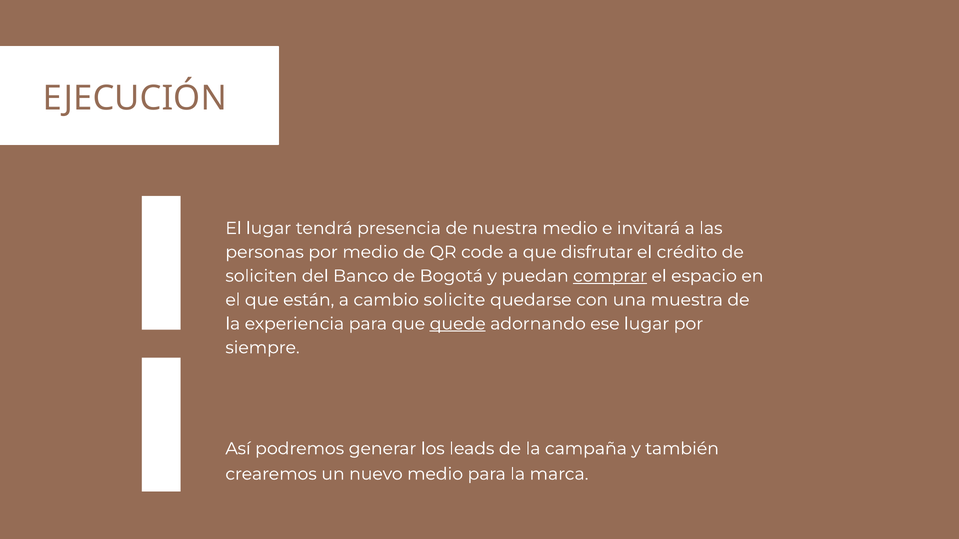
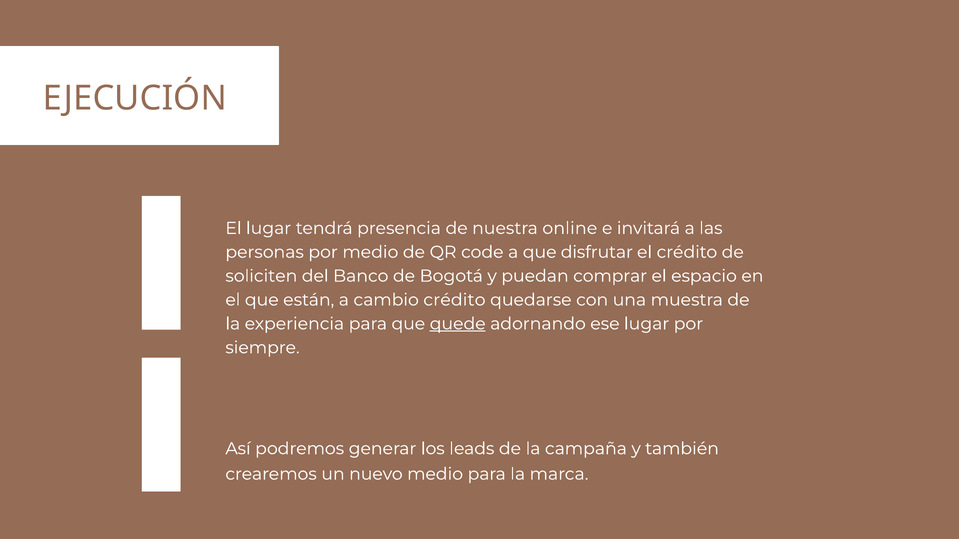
nuestra medio: medio -> online (570, 228)
comprar underline: present -> none (610, 276)
cambio solicite: solicite -> crédito (454, 300)
